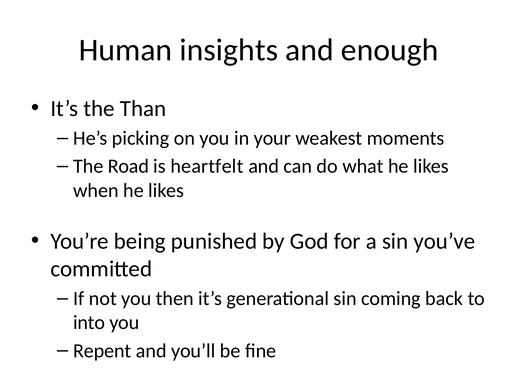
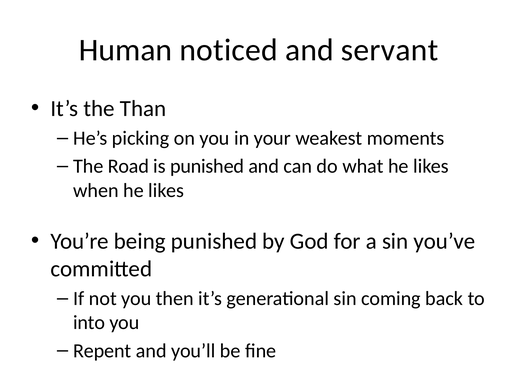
insights: insights -> noticed (229, 50)
enough: enough -> servant (390, 50)
is heartfelt: heartfelt -> punished (207, 167)
